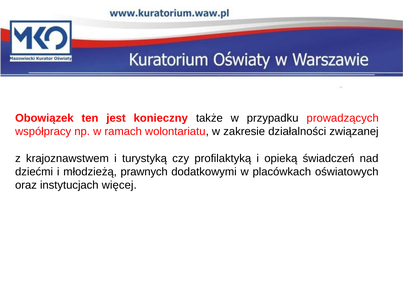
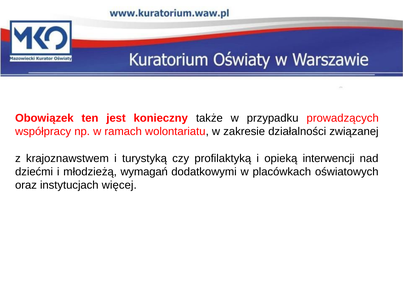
świadczeń: świadczeń -> interwencji (329, 159)
prawnych: prawnych -> wymagań (144, 172)
